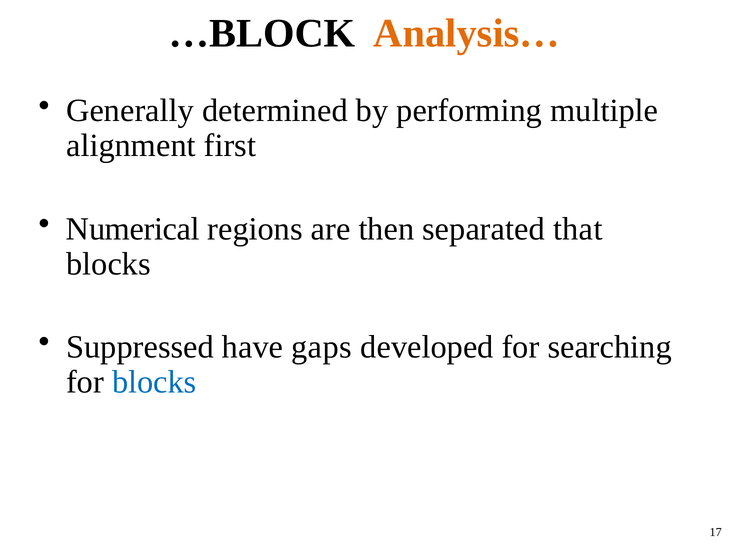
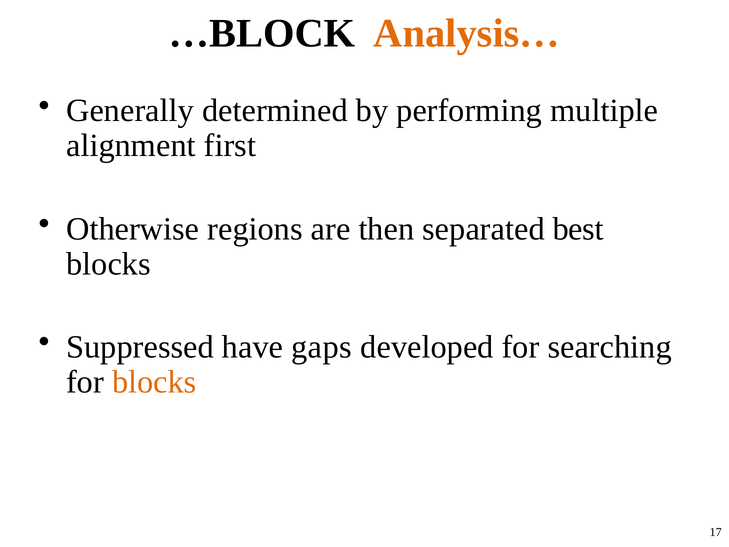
Numerical: Numerical -> Otherwise (133, 229)
that: that -> best (578, 229)
blocks colour: blue -> orange (154, 382)
